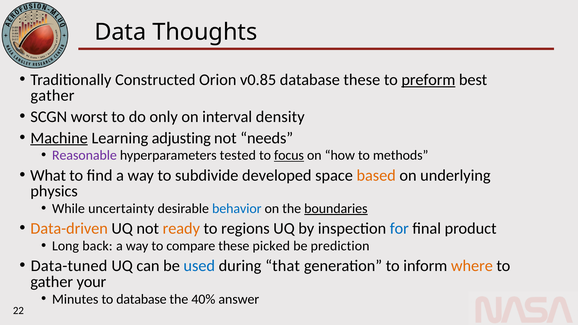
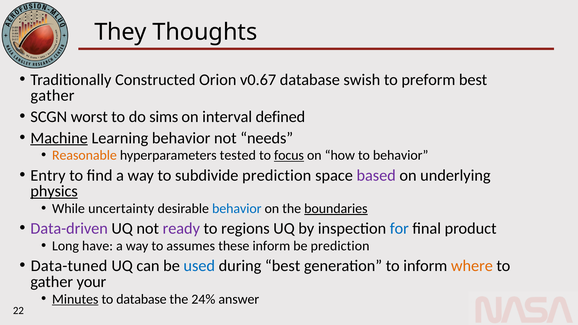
Data: Data -> They (120, 32)
v0.85: v0.85 -> v0.67 (258, 80)
database these: these -> swish (362, 80)
preform underline: present -> none (428, 80)
only: only -> sims (164, 117)
density: density -> defined (280, 117)
Learning adjusting: adjusting -> behavior (181, 138)
Reasonable colour: purple -> orange (84, 155)
to methods: methods -> behavior (401, 155)
What: What -> Entry (48, 175)
subdivide developed: developed -> prediction (277, 175)
based colour: orange -> purple (376, 175)
physics underline: none -> present (54, 191)
Data-driven colour: orange -> purple (69, 229)
ready colour: orange -> purple (181, 229)
back: back -> have (98, 246)
compare: compare -> assumes (191, 246)
these picked: picked -> inform (271, 246)
during that: that -> best (283, 266)
Minutes underline: none -> present (75, 299)
40%: 40% -> 24% (203, 299)
